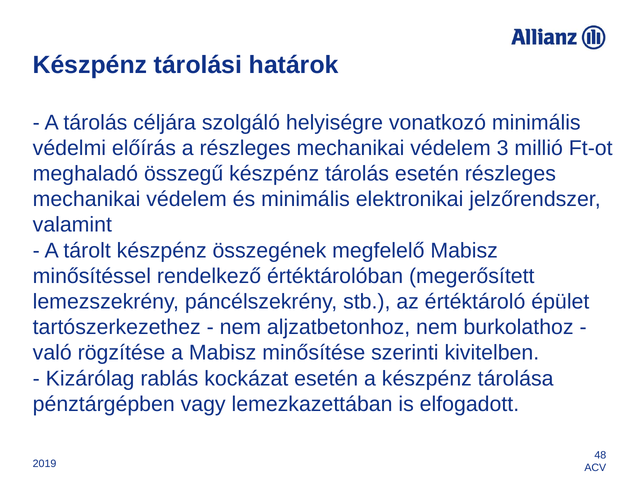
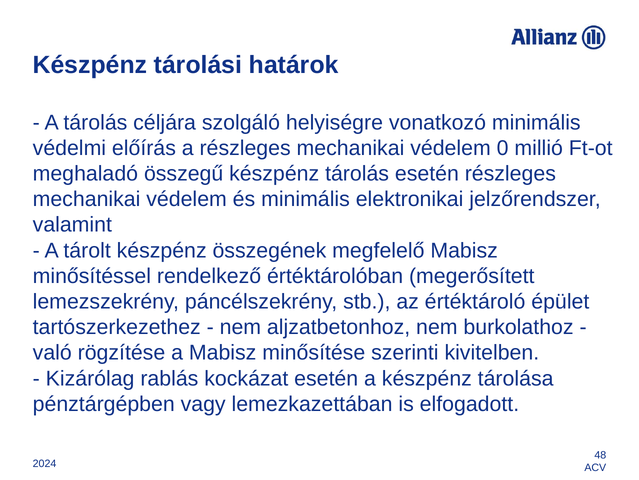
3: 3 -> 0 (503, 148)
2019: 2019 -> 2024 (45, 463)
